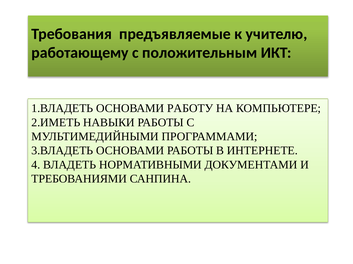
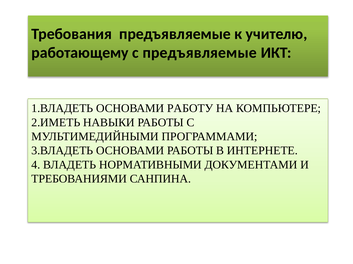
с положительным: положительным -> предъявляемые (200, 53)
